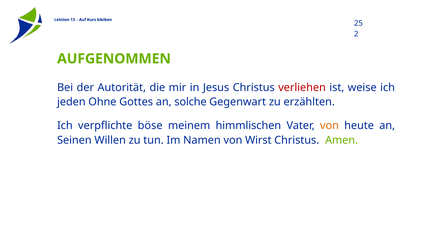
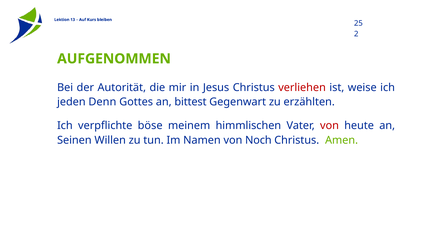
Ohne: Ohne -> Denn (102, 102)
solche: solche -> bittest (190, 102)
von colour: orange -> red (329, 126)
Wirst: Wirst -> Noch (258, 140)
